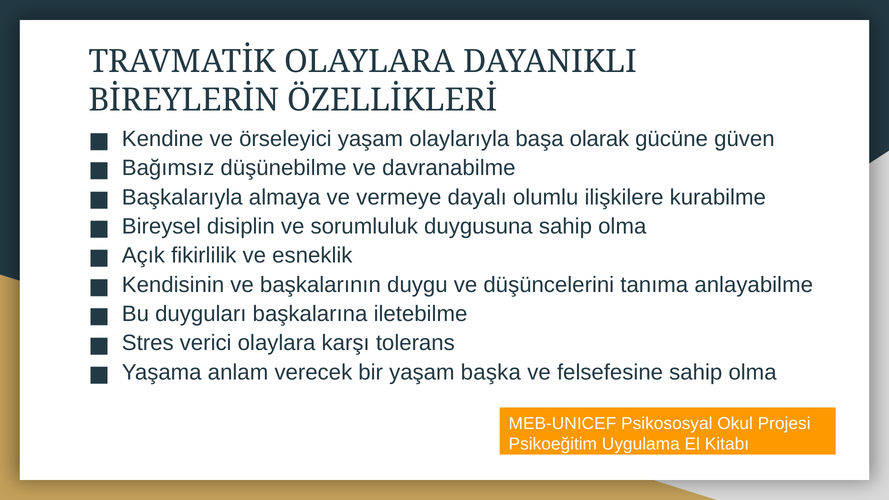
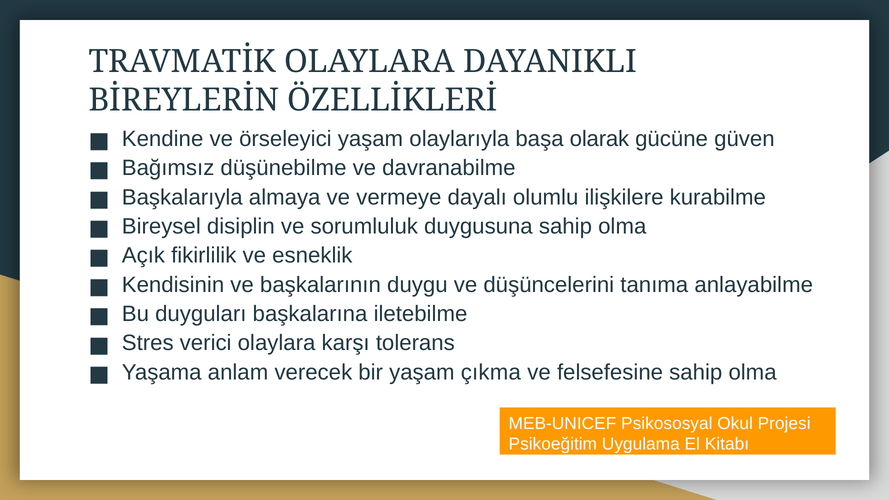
başka: başka -> çıkma (491, 372)
